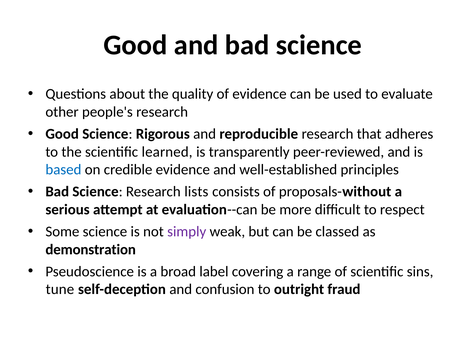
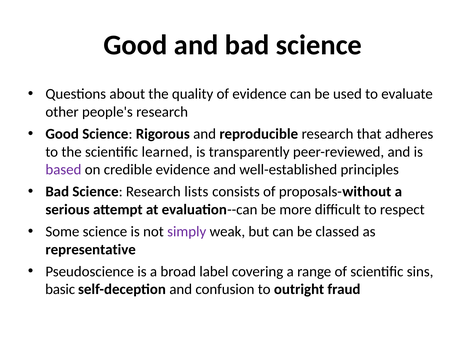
based colour: blue -> purple (63, 169)
demonstration: demonstration -> representative (91, 249)
tune: tune -> basic (60, 289)
